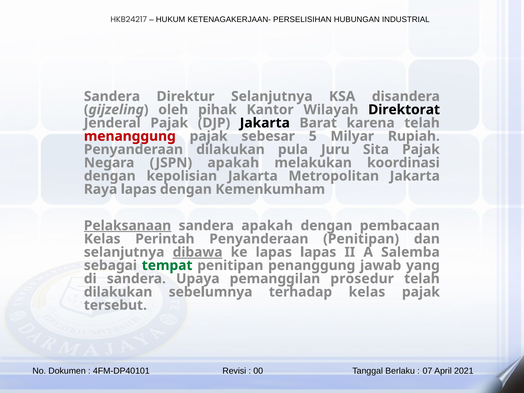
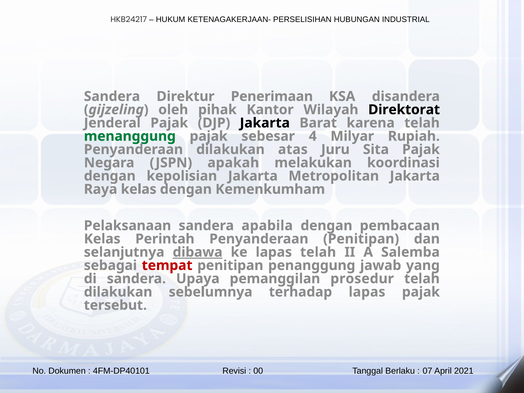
Direktur Selanjutnya: Selanjutnya -> Penerimaan (272, 96)
menanggung colour: red -> green (130, 136)
5: 5 -> 4 (313, 136)
pula: pula -> atas (293, 149)
Raya lapas: lapas -> kelas (139, 189)
Pelaksanaan underline: present -> none (128, 226)
sandera apakah: apakah -> apabila (267, 226)
lapas lapas: lapas -> telah (318, 252)
tempat colour: green -> red (167, 265)
terhadap kelas: kelas -> lapas (367, 292)
